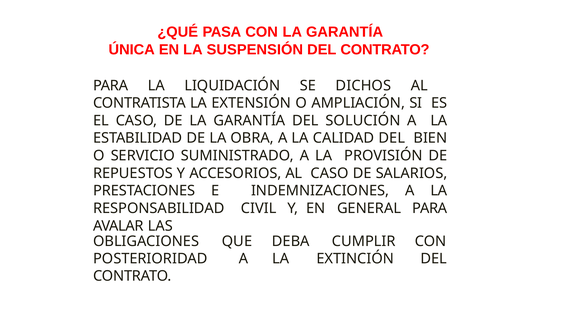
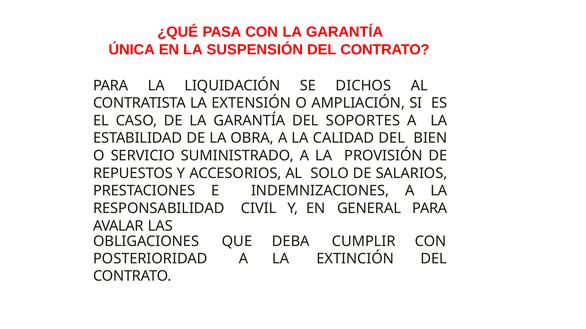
SOLUCIÓN: SOLUCIÓN -> SOPORTES (363, 121)
AL CASO: CASO -> SOLO (330, 174)
